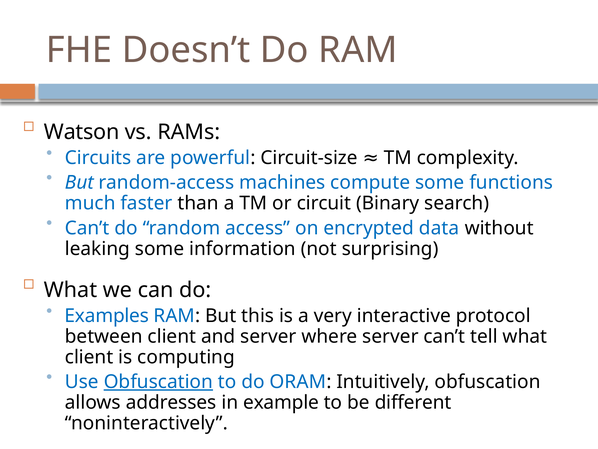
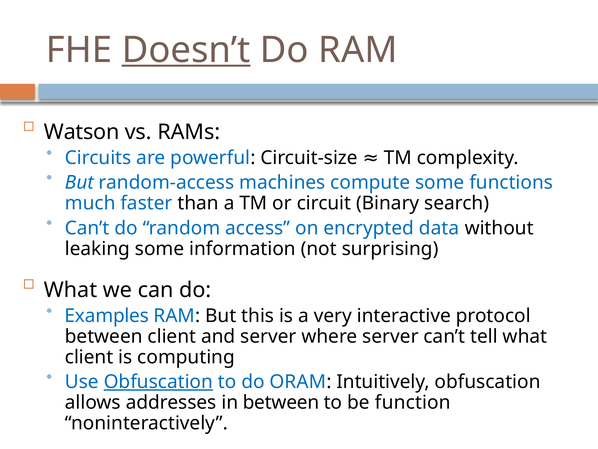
Doesn’t underline: none -> present (186, 50)
in example: example -> between (281, 402)
different: different -> function (413, 402)
